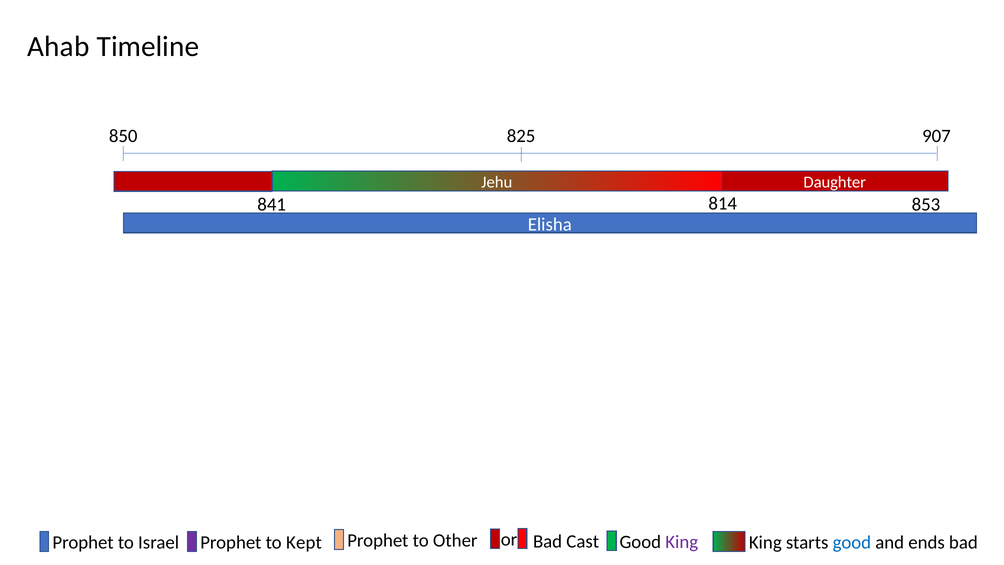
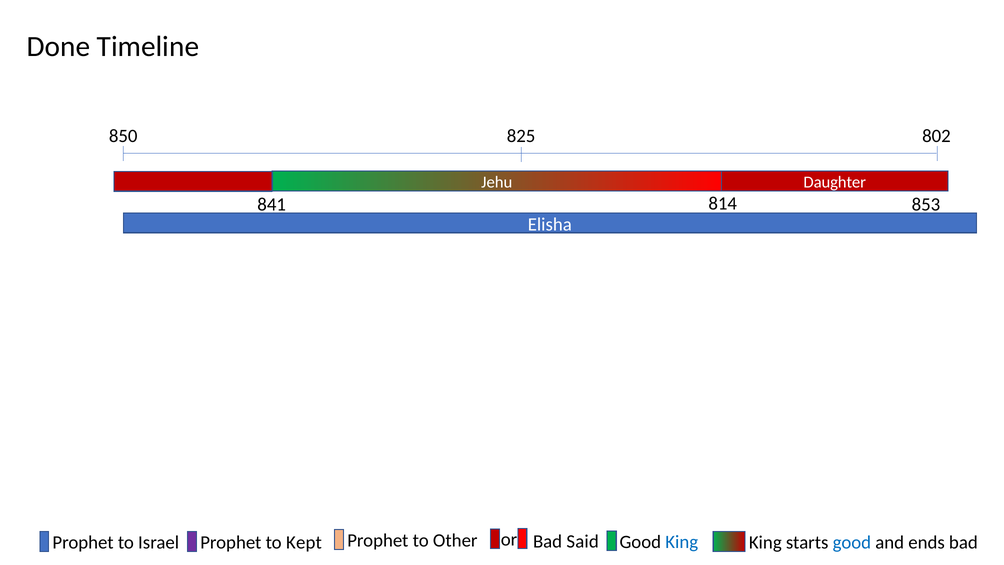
Ahab: Ahab -> Done (58, 47)
907: 907 -> 802 (936, 136)
Cast: Cast -> Said (583, 541)
King colour: purple -> blue (682, 542)
